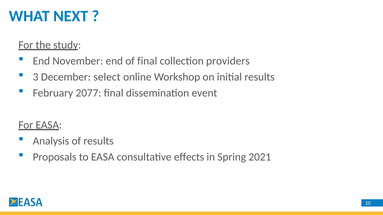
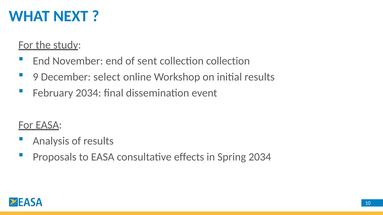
of final: final -> sent (147, 61)
collection providers: providers -> collection (228, 61)
3: 3 -> 9 (36, 77)
February 2077: 2077 -> 2034 (88, 93)
Spring 2021: 2021 -> 2034 (260, 157)
